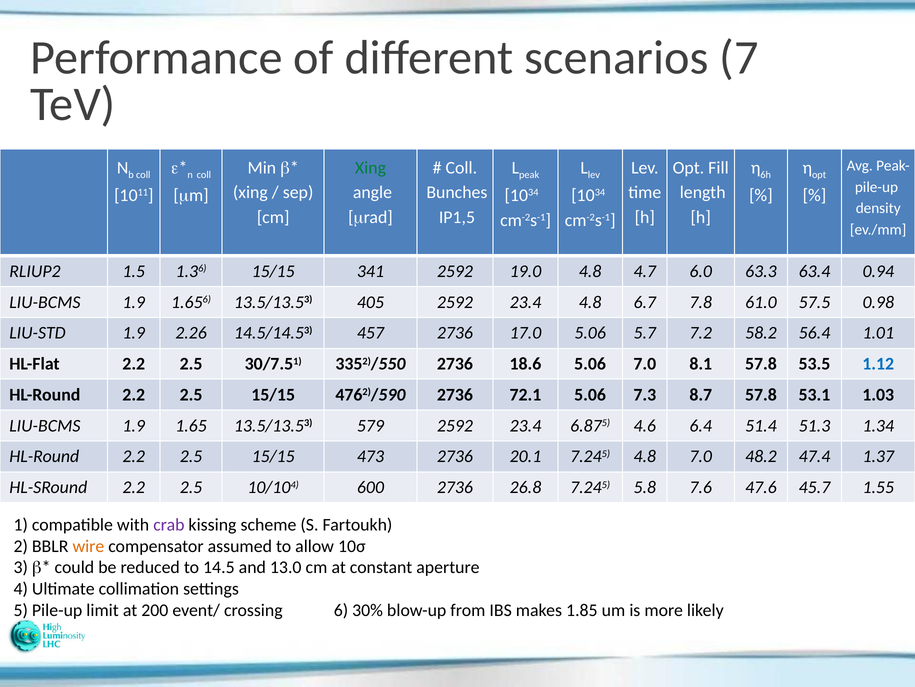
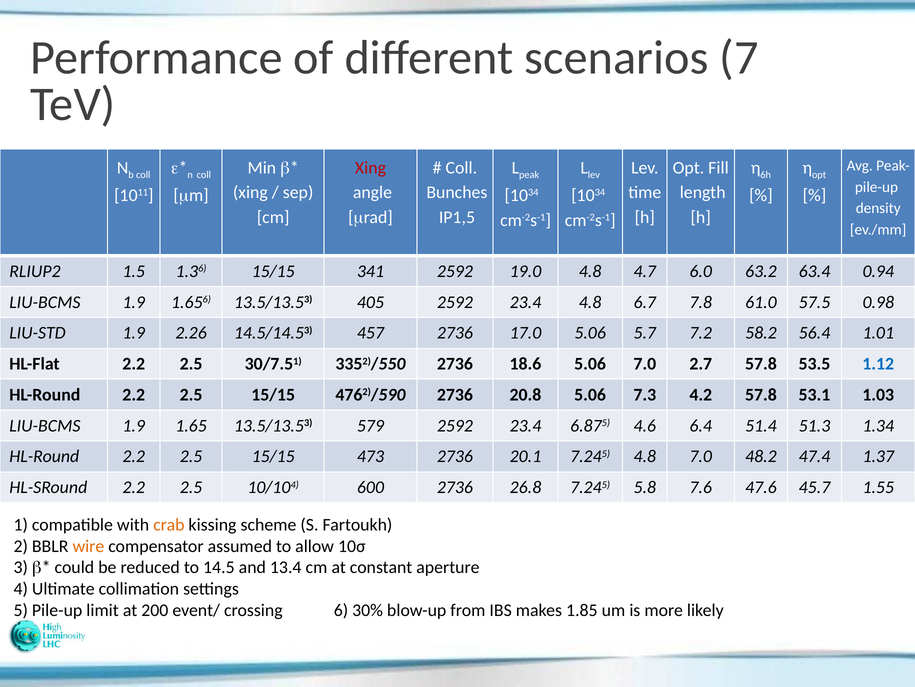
Xing colour: green -> red (370, 168)
63.3: 63.3 -> 63.2 (761, 271)
8.1: 8.1 -> 2.7 (701, 364)
72.1: 72.1 -> 20.8 (525, 394)
8.7: 8.7 -> 4.2 (701, 394)
crab colour: purple -> orange (169, 524)
13.0: 13.0 -> 13.4 (286, 567)
